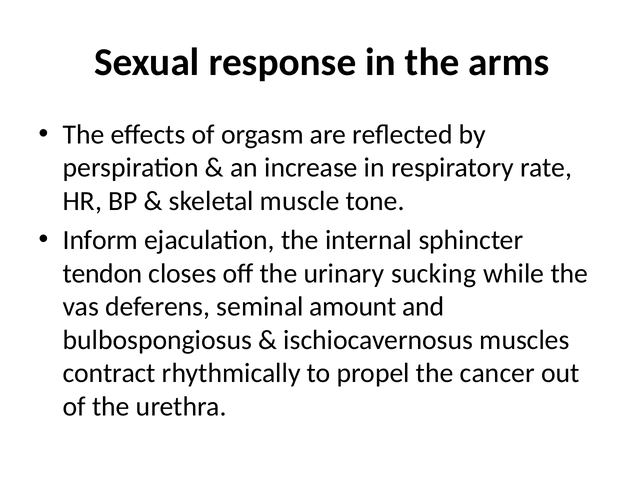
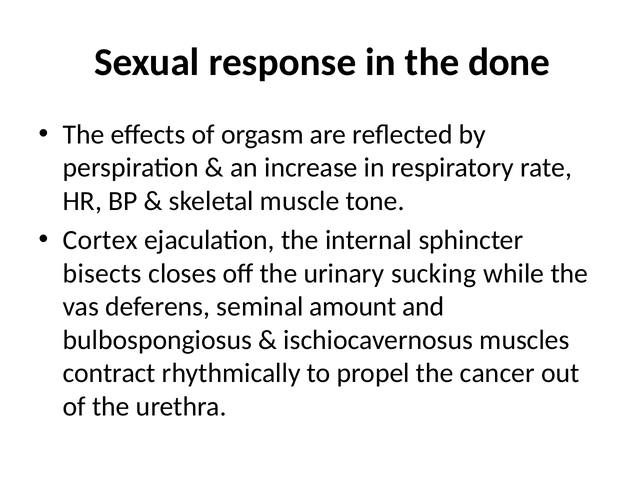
arms: arms -> done (509, 62)
Inform: Inform -> Cortex (100, 240)
tendon: tendon -> bisects (102, 273)
